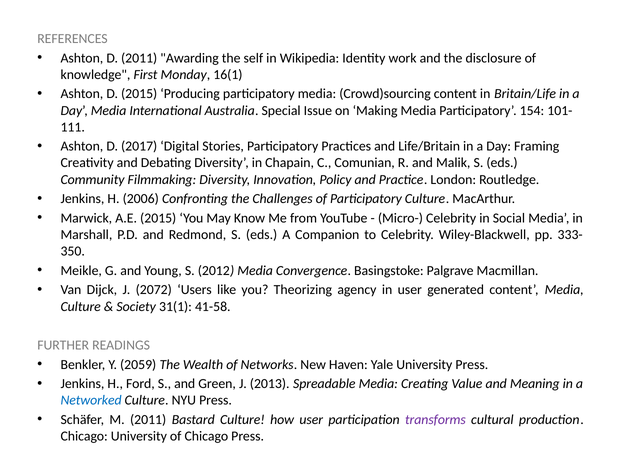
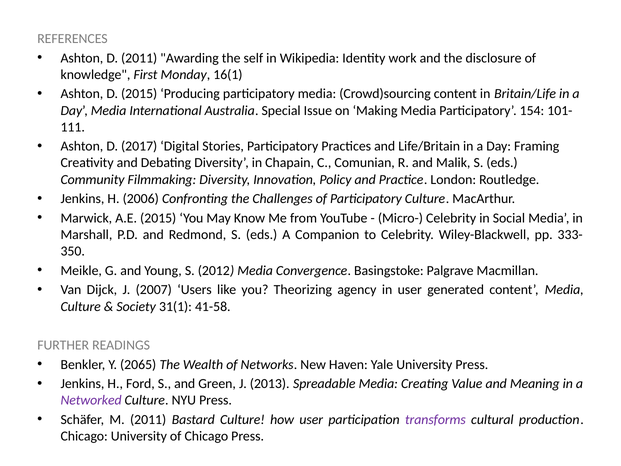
2072: 2072 -> 2007 (154, 290)
2059: 2059 -> 2065 (138, 364)
Networked colour: blue -> purple (91, 400)
